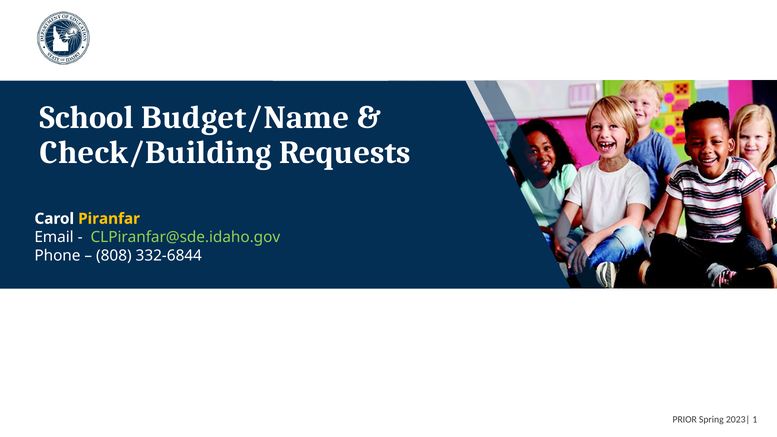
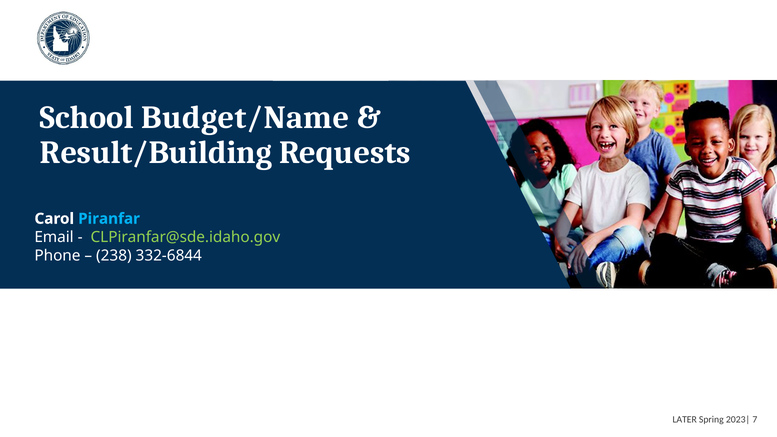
Check/Building: Check/Building -> Result/Building (156, 153)
Piranfar colour: yellow -> light blue (109, 219)
808: 808 -> 238 (114, 256)
PRIOR: PRIOR -> LATER (685, 420)
1: 1 -> 7 (755, 420)
